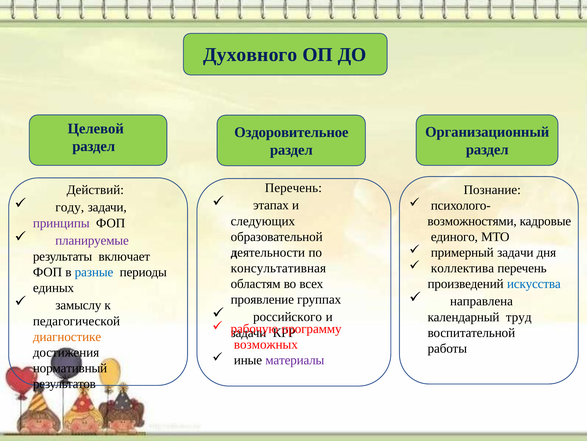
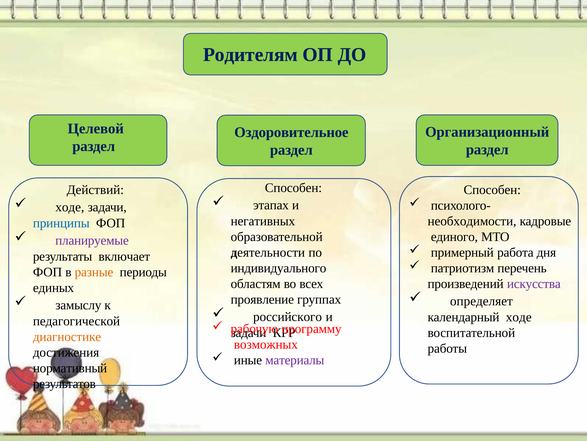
Духовного: Духовного -> Родителям (250, 55)
Перечень: Перечень -> Способен (293, 187)
Познание: Познание -> Способен (492, 190)
году: году -> ходе (70, 207)
следующих: следующих -> негативных (263, 221)
возможностями: возможностями -> необходимости (472, 221)
принципы colour: purple -> blue (61, 223)
примерный задачи: задачи -> работа (515, 252)
коллектива: коллектива -> патриотизм (463, 268)
консультативная: консультативная -> индивидуального (278, 268)
разные colour: blue -> orange (94, 272)
искусства colour: blue -> purple (534, 283)
направлена: направлена -> определяет (481, 301)
календарный труд: труд -> ходе (519, 317)
